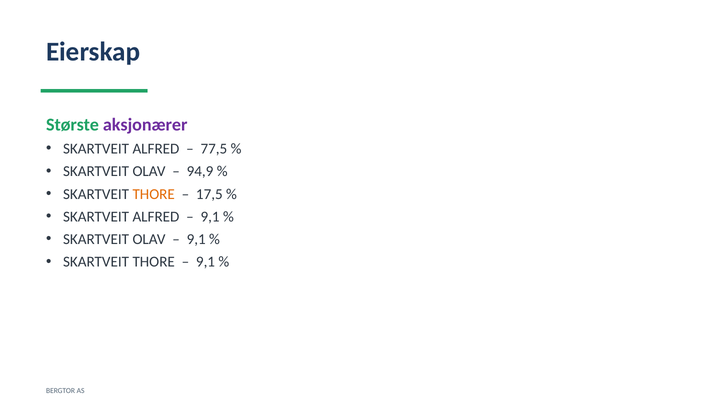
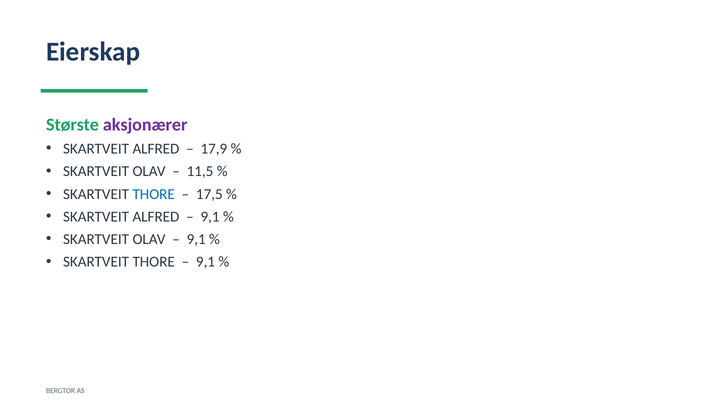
77,5: 77,5 -> 17,9 (214, 149)
94,9: 94,9 -> 11,5 (200, 172)
THORE colour: orange -> blue (154, 194)
